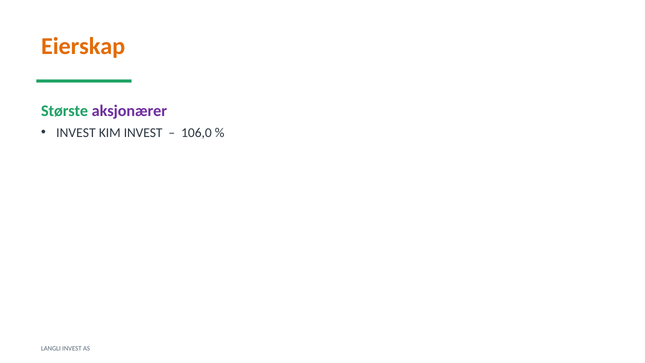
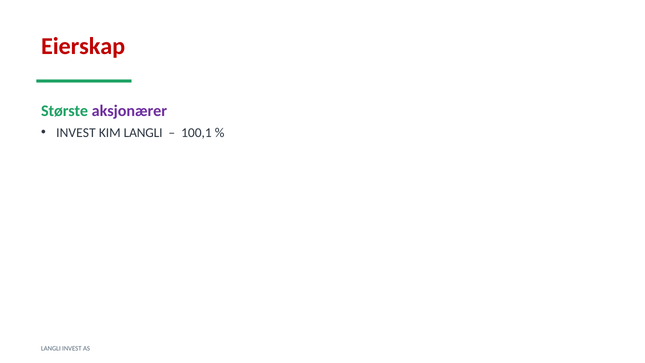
Eierskap colour: orange -> red (83, 46)
KIM INVEST: INVEST -> LANGLI (143, 133)
106,0: 106,0 -> 100,1 (196, 133)
